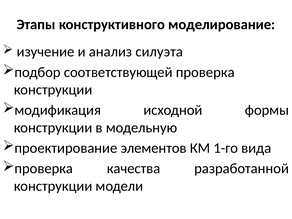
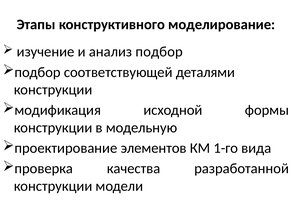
анализ силуэта: силуэта -> подбор (159, 52)
соответствующей проверка: проверка -> деталями (205, 72)
